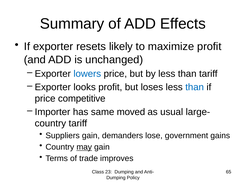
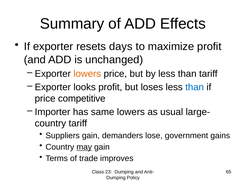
likely: likely -> days (121, 47)
lowers colour: blue -> orange (87, 74)
same moved: moved -> lowers (131, 112)
